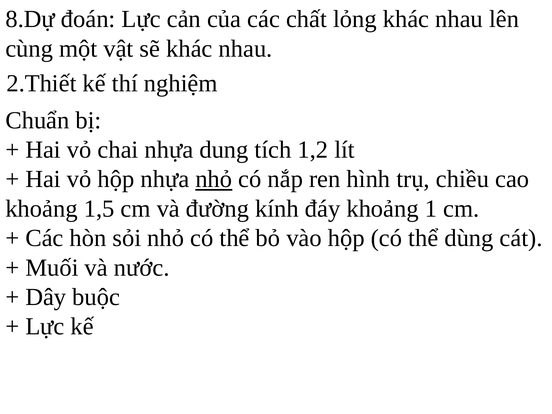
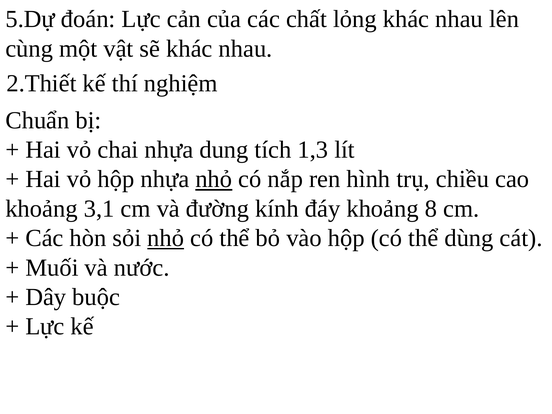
8.Dự: 8.Dự -> 5.Dự (30, 19)
1,2: 1,2 -> 1,3 (313, 150)
1,5: 1,5 -> 3,1 (99, 209)
1: 1 -> 8 (431, 209)
nhỏ underline: none -> present (166, 238)
